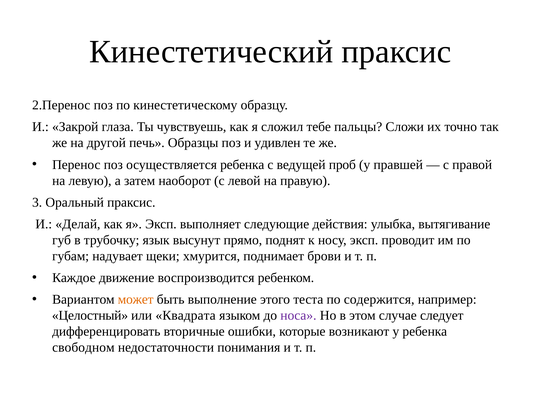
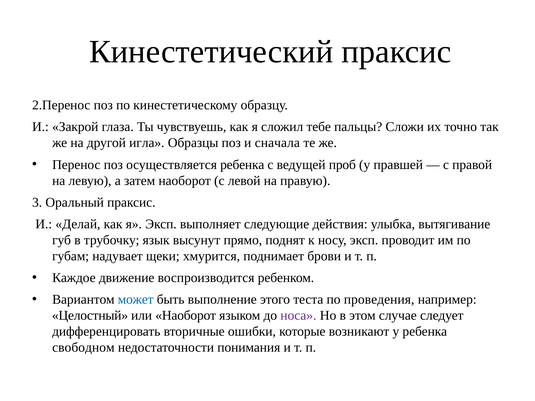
печь: печь -> игла (147, 143)
удивлен: удивлен -> сначала (277, 143)
может colour: orange -> blue (136, 300)
содержится: содержится -> проведения (379, 300)
или Квадрата: Квадрата -> Наоборот (186, 316)
